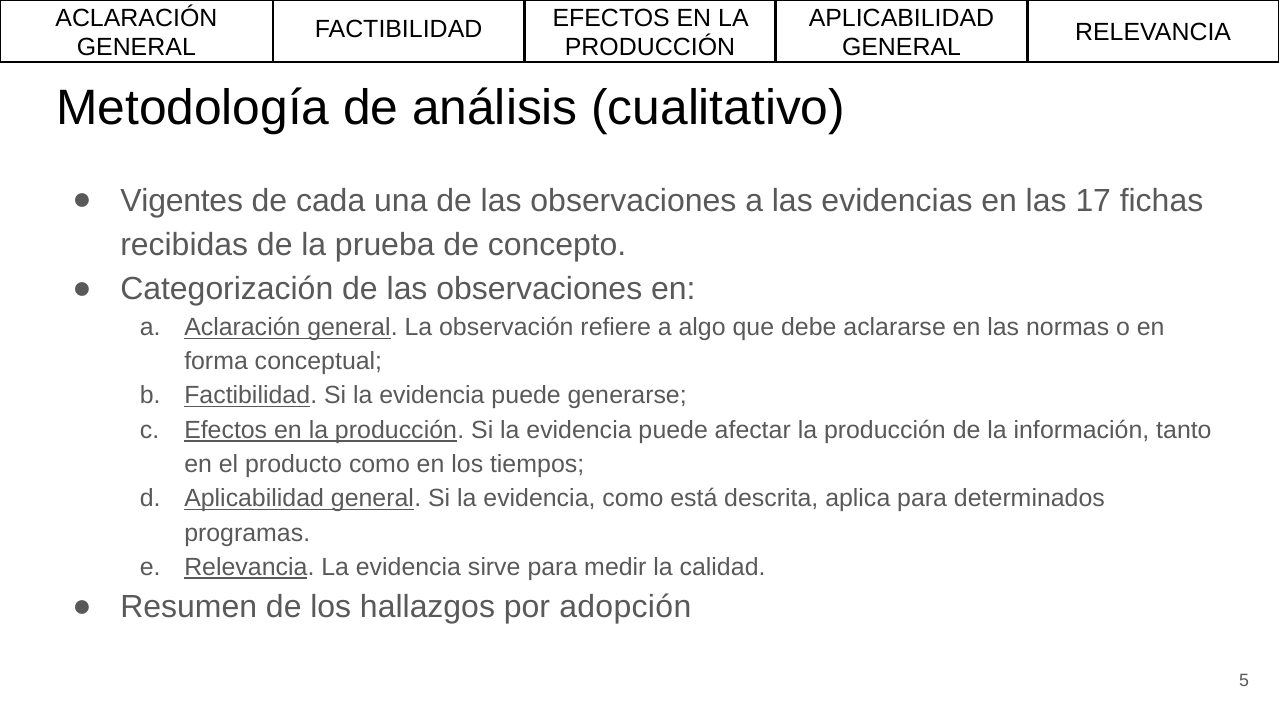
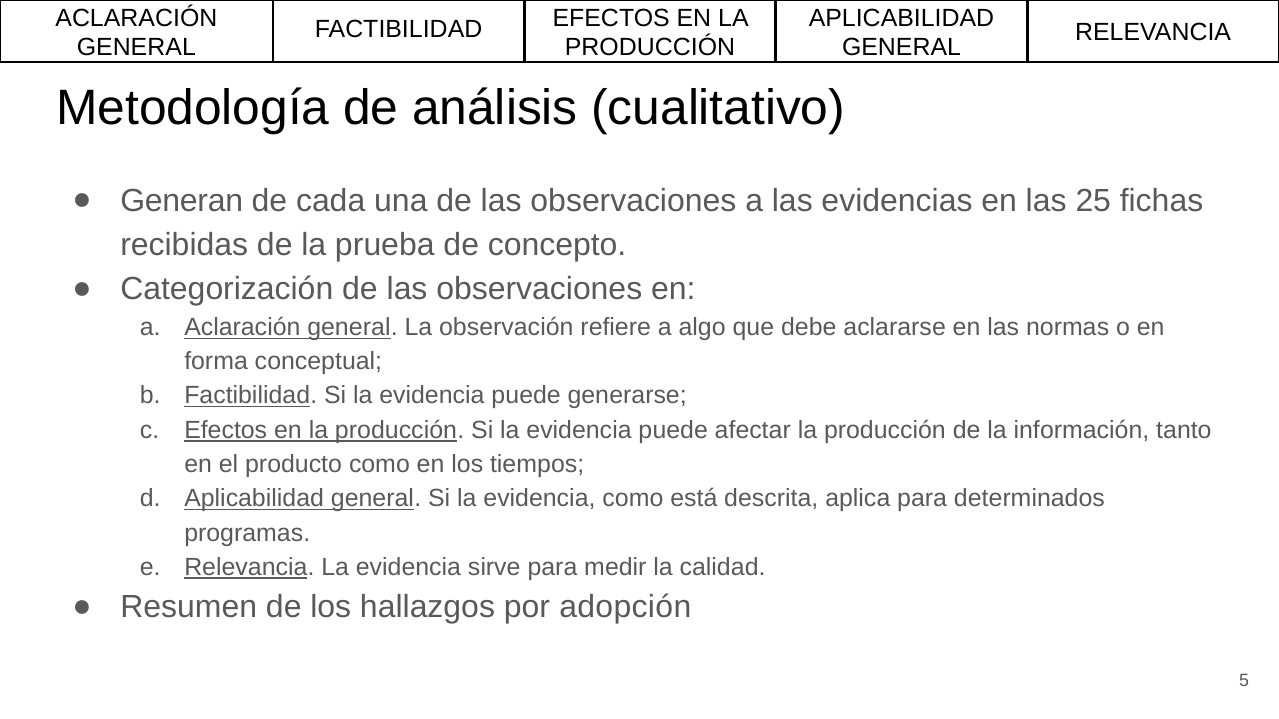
Vigentes: Vigentes -> Generan (182, 201)
17: 17 -> 25 (1093, 201)
